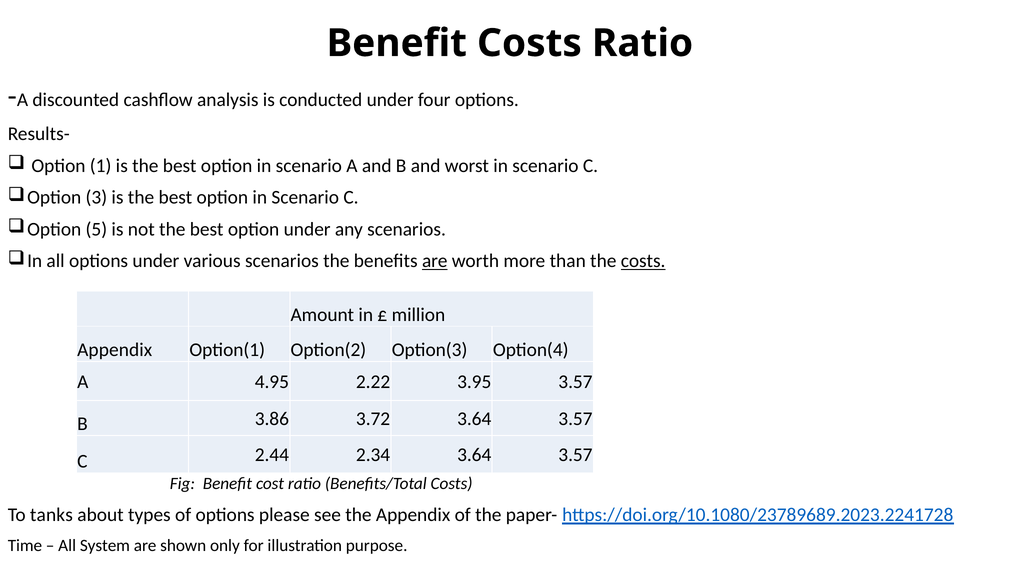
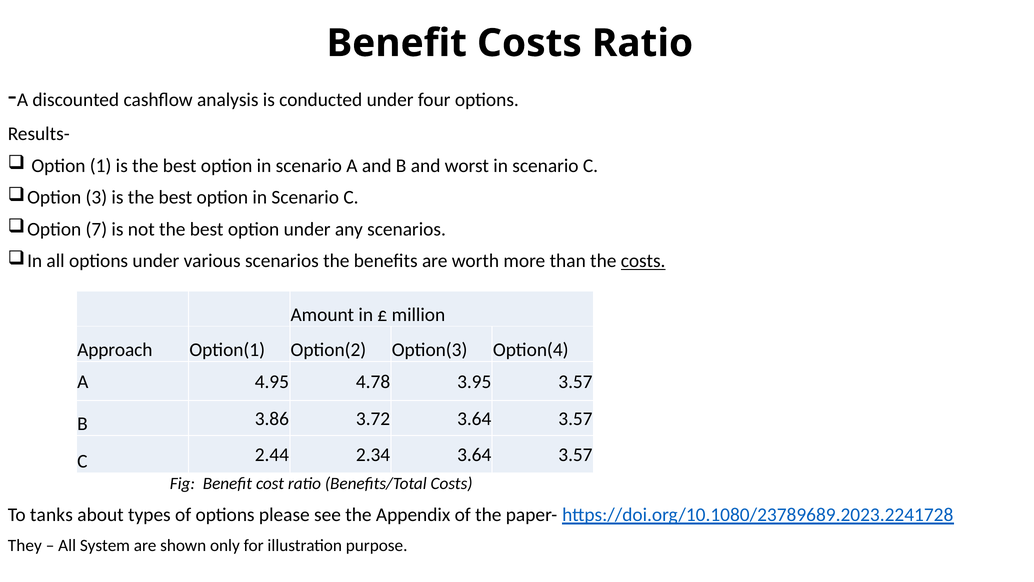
5: 5 -> 7 (96, 229)
are underline: present -> none (435, 261)
Appendix: Appendix -> Approach (115, 350)
2.22: 2.22 -> 4.78 (373, 381)
Time: Time -> They (25, 545)
